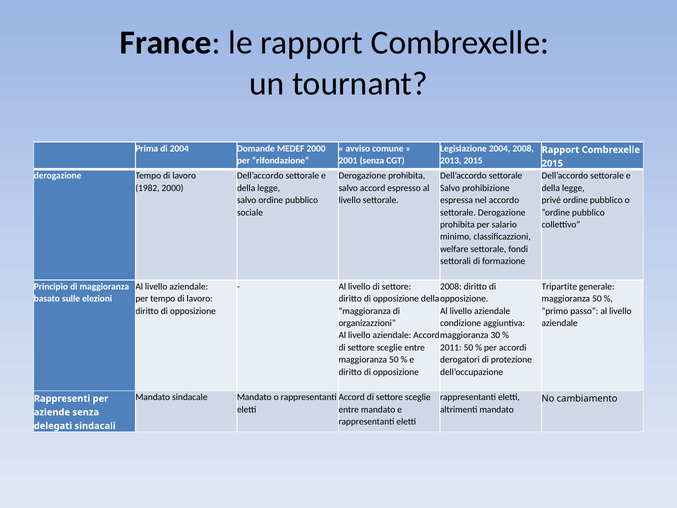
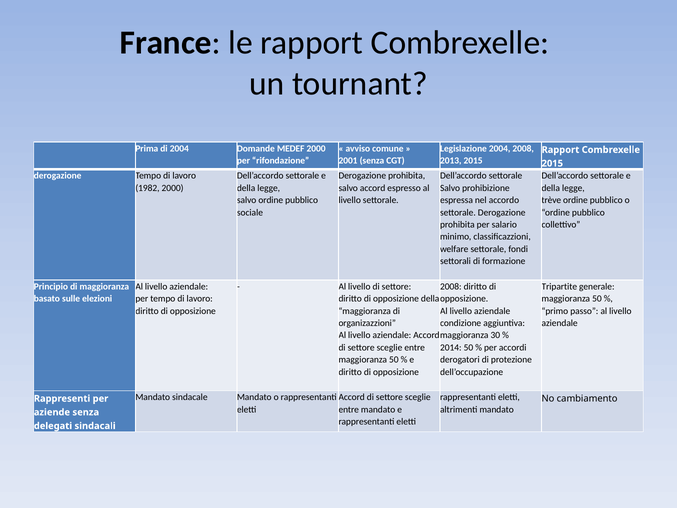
privé: privé -> trève (551, 200)
2011: 2011 -> 2014 (451, 347)
